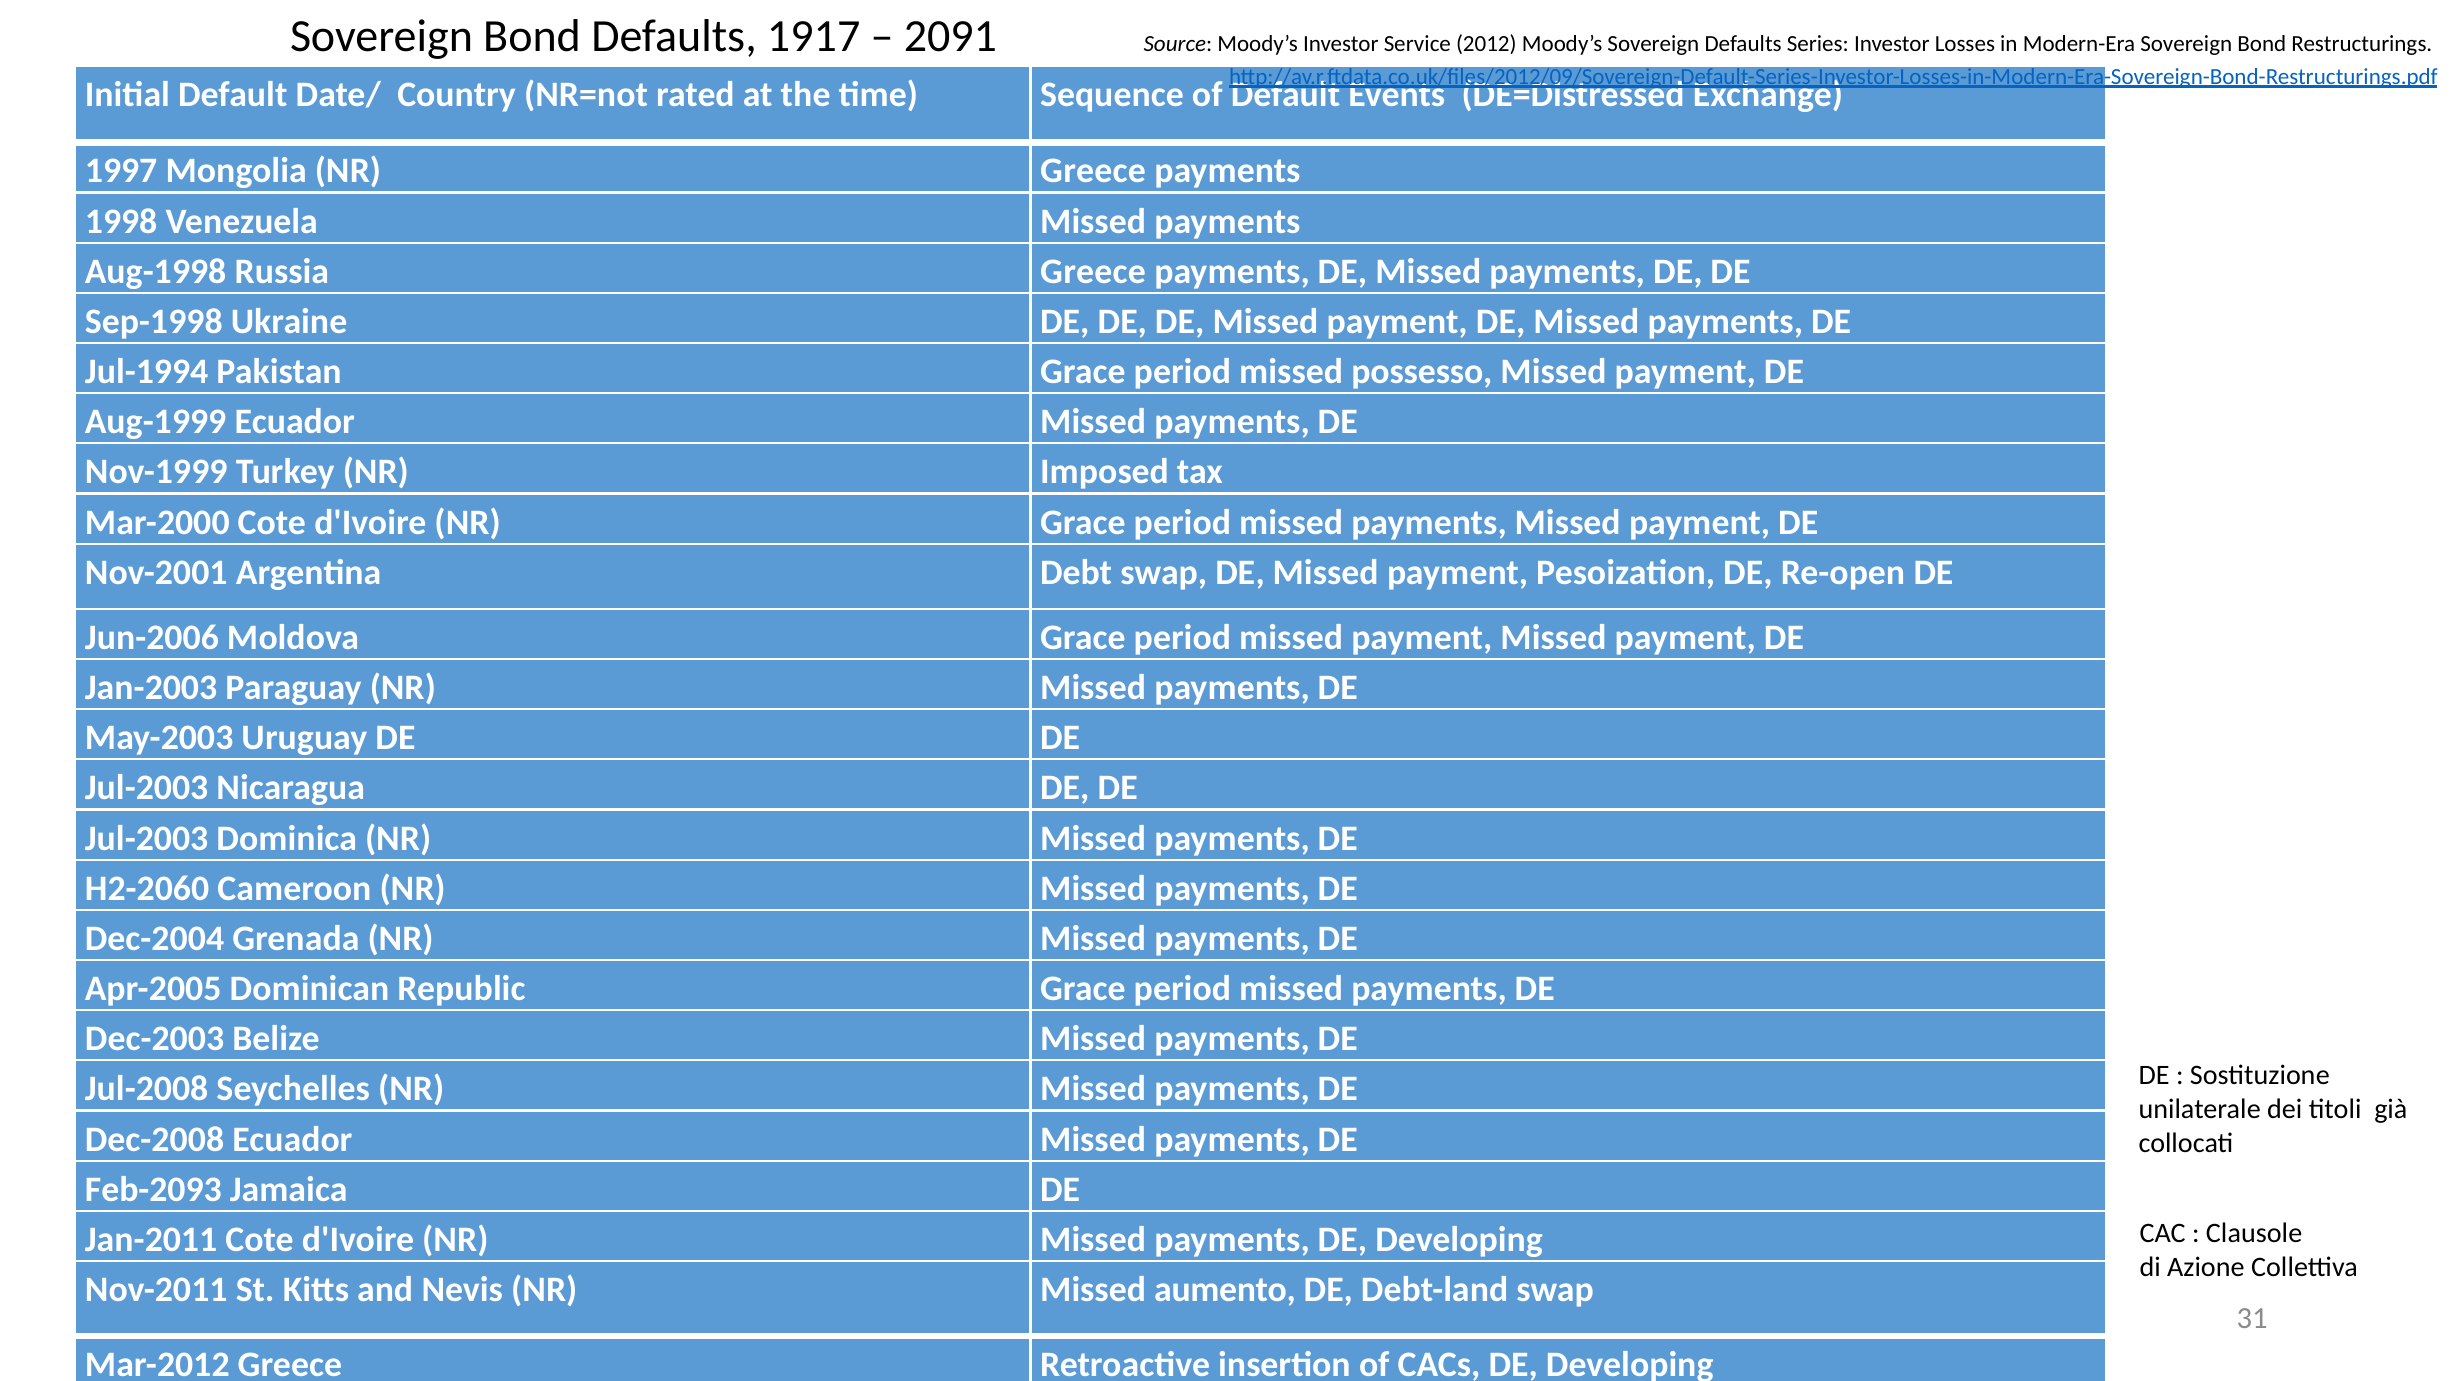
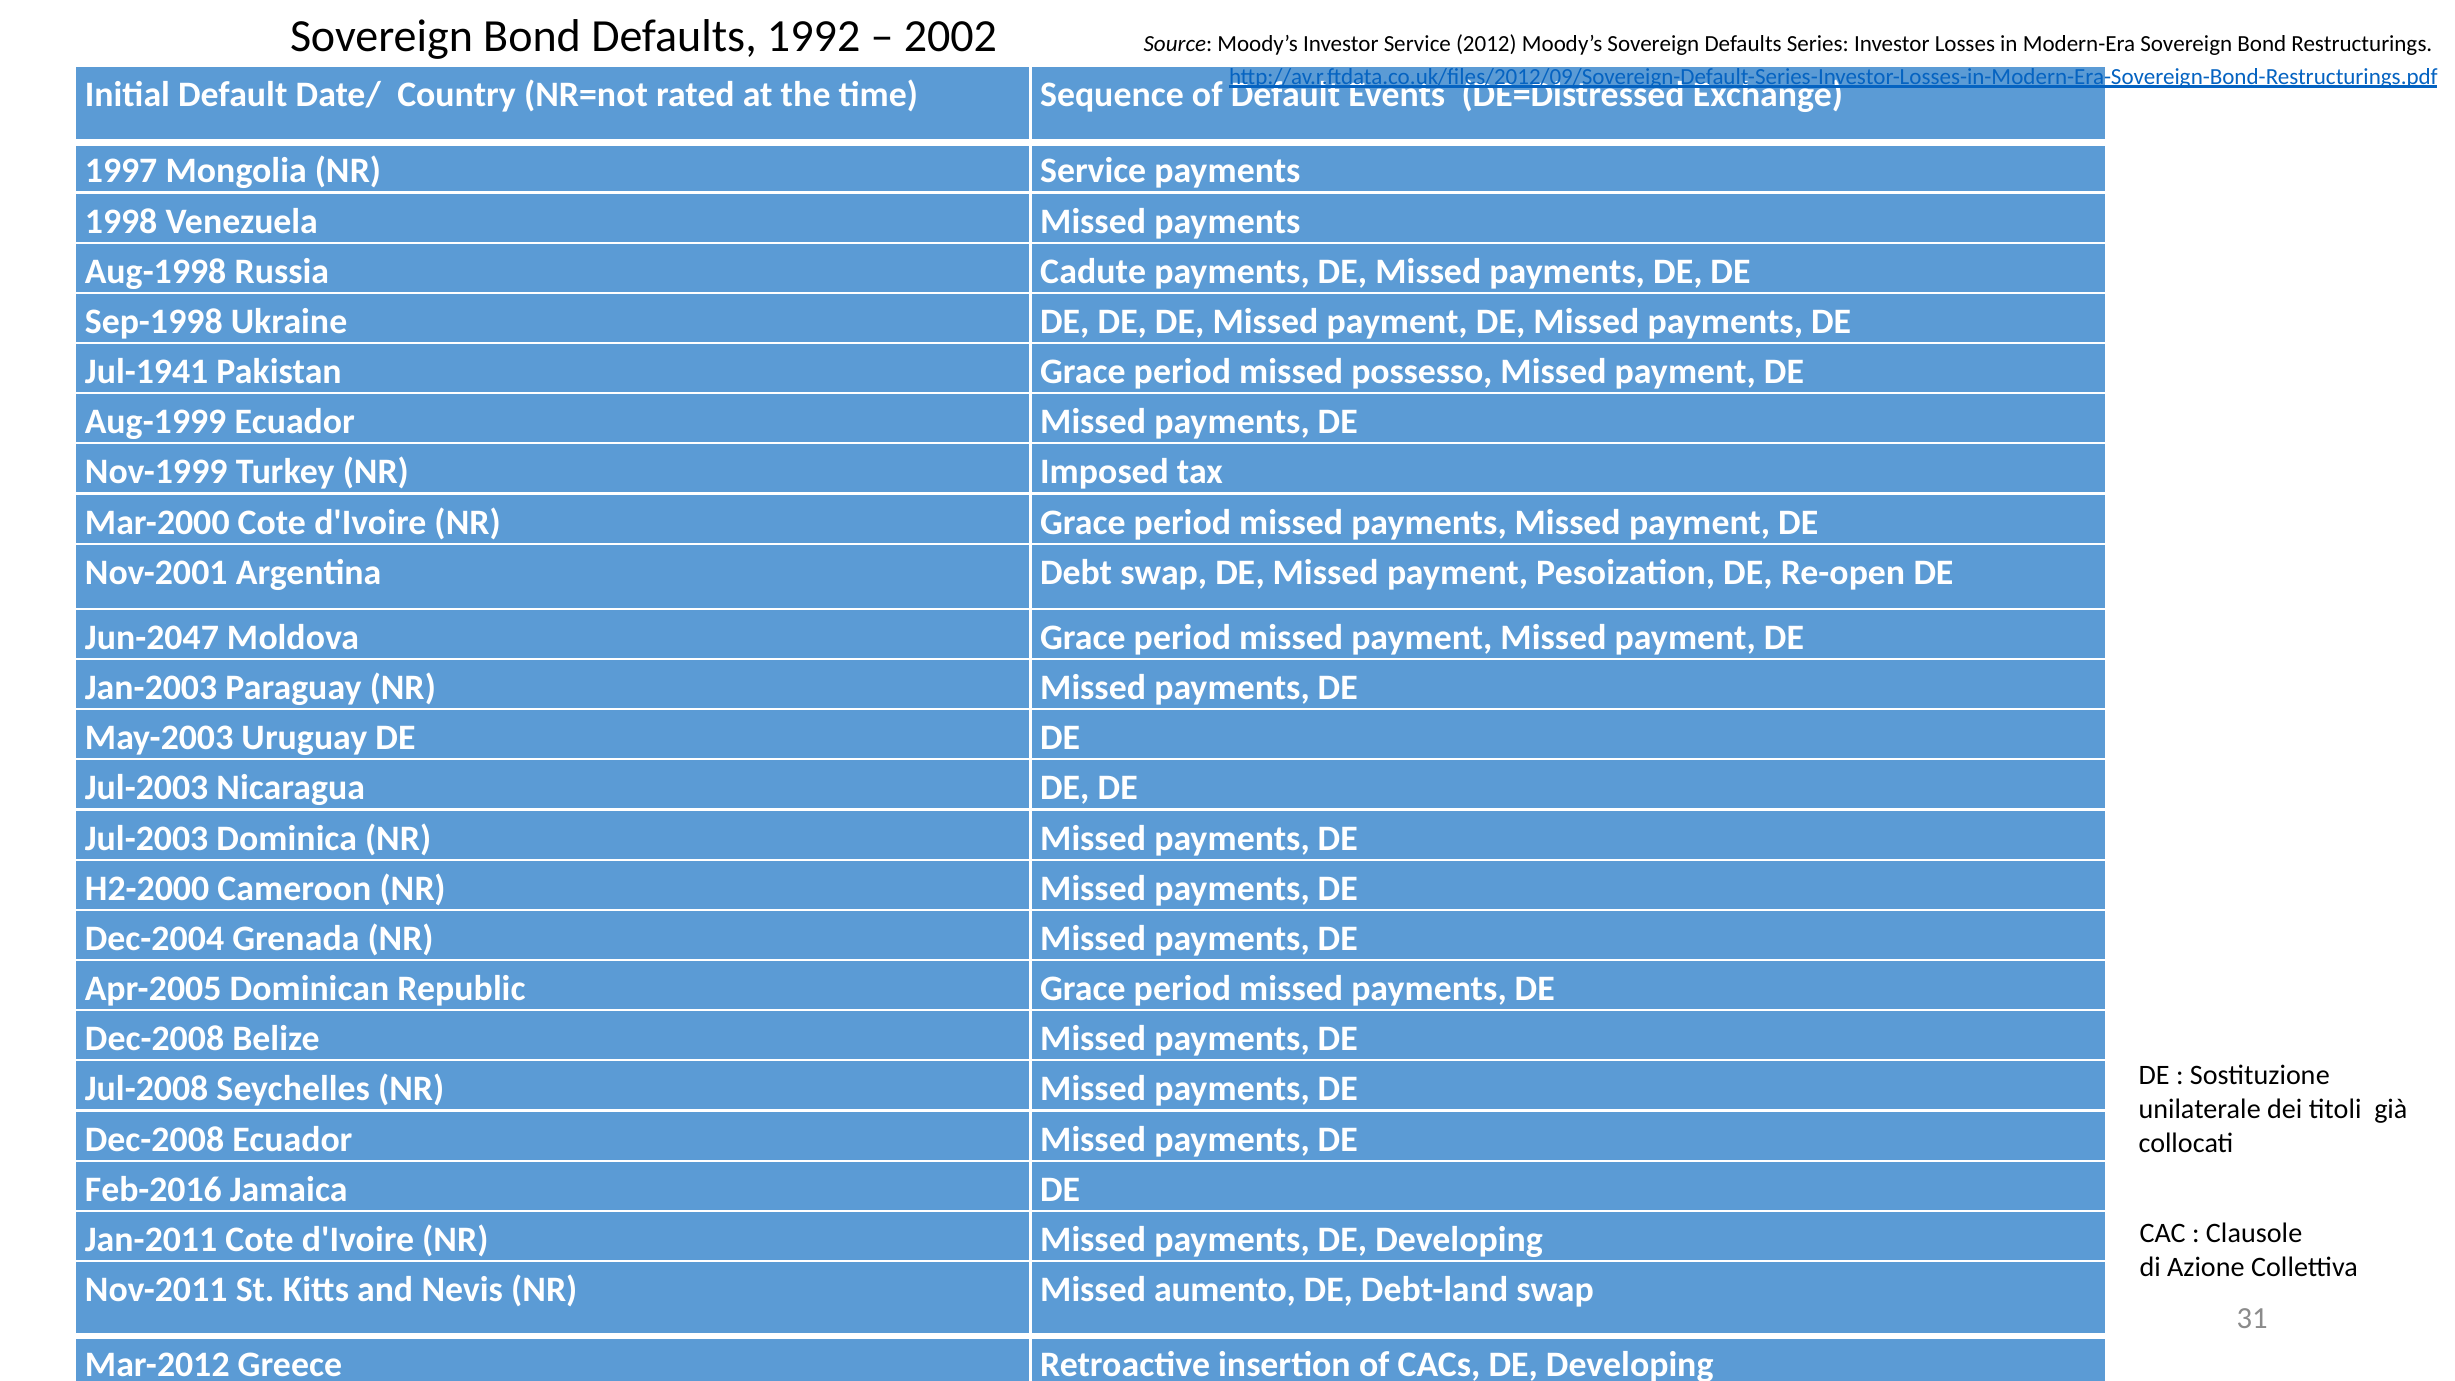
1917: 1917 -> 1992 (814, 37)
2091: 2091 -> 2002 (950, 37)
NR Greece: Greece -> Service (1093, 171)
Russia Greece: Greece -> Cadute (1093, 271)
Jul-1994: Jul-1994 -> Jul-1941 (147, 372)
Jun-2006: Jun-2006 -> Jun-2047 (152, 638)
H2-2060: H2-2060 -> H2-2000 (147, 888)
Dec-2003: Dec-2003 -> Dec-2008 (155, 1039)
Feb-2093: Feb-2093 -> Feb-2016 (153, 1189)
